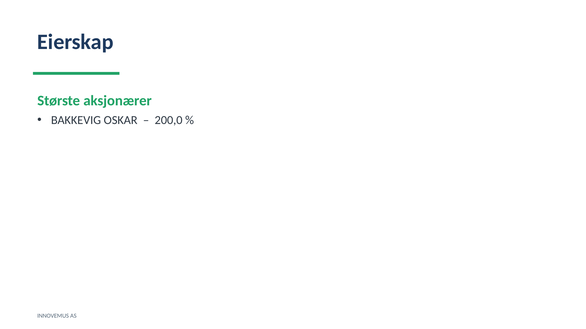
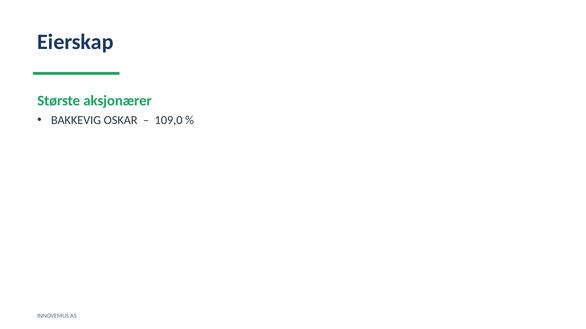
200,0: 200,0 -> 109,0 (169, 120)
